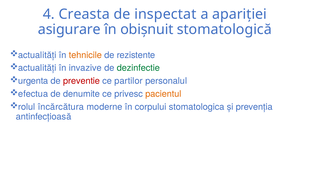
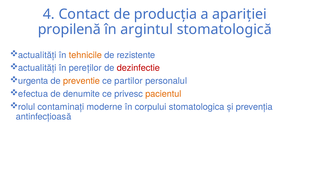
Creasta: Creasta -> Contact (84, 14)
inspectat: inspectat -> producția (165, 14)
asigurare: asigurare -> propilenă (69, 30)
obișnuit: obișnuit -> argintul (147, 30)
invazive: invazive -> pereților (85, 68)
dezinfectie colour: green -> red (138, 68)
preventie colour: red -> orange (82, 81)
încărcătura: încărcătura -> contaminați (61, 107)
